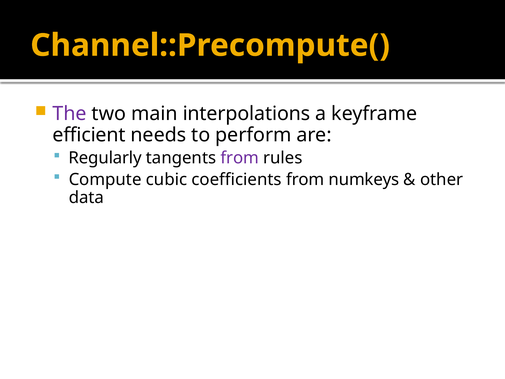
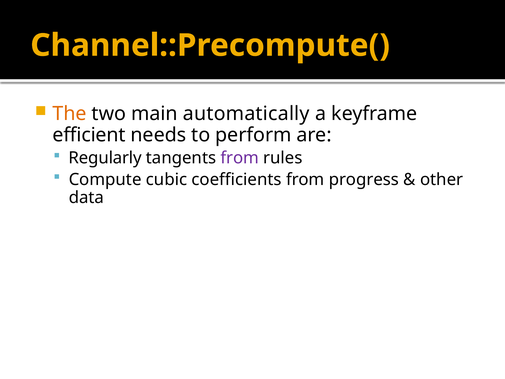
The colour: purple -> orange (70, 114)
interpolations: interpolations -> automatically (246, 114)
numkeys: numkeys -> progress (364, 179)
